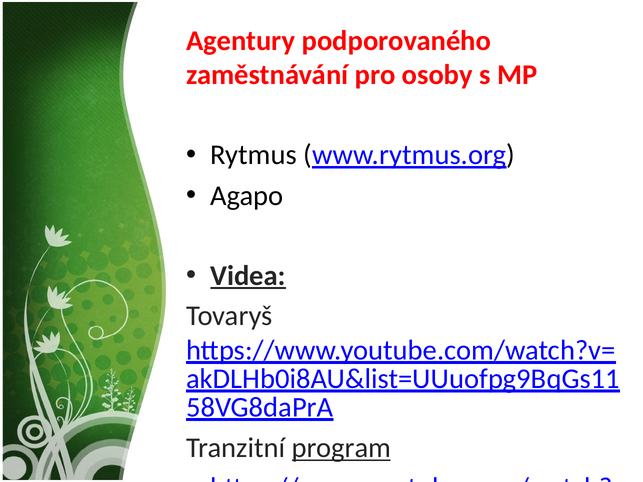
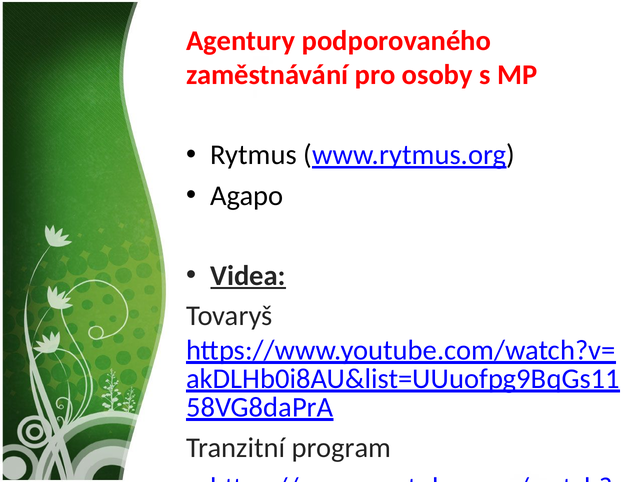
program underline: present -> none (341, 448)
